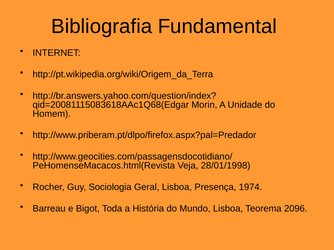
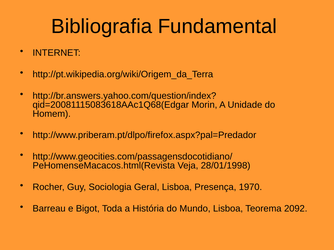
1974: 1974 -> 1970 (250, 187)
2096: 2096 -> 2092 (296, 209)
